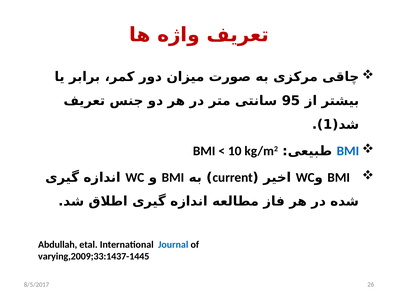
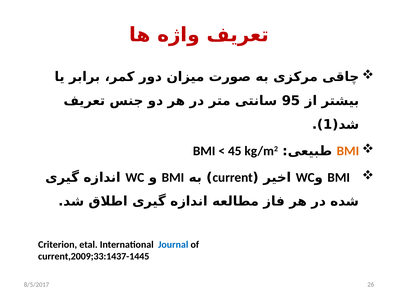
10: 10 -> 45 (235, 151)
BMI colour: blue -> orange (348, 151)
Abdullah: Abdullah -> Criterion (58, 245)
varying,2009;33:1437-1445: varying,2009;33:1437-1445 -> current,2009;33:1437-1445 (94, 257)
